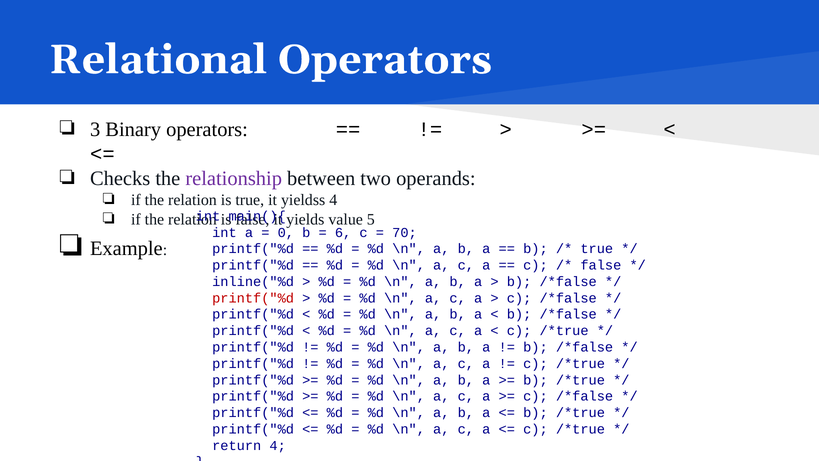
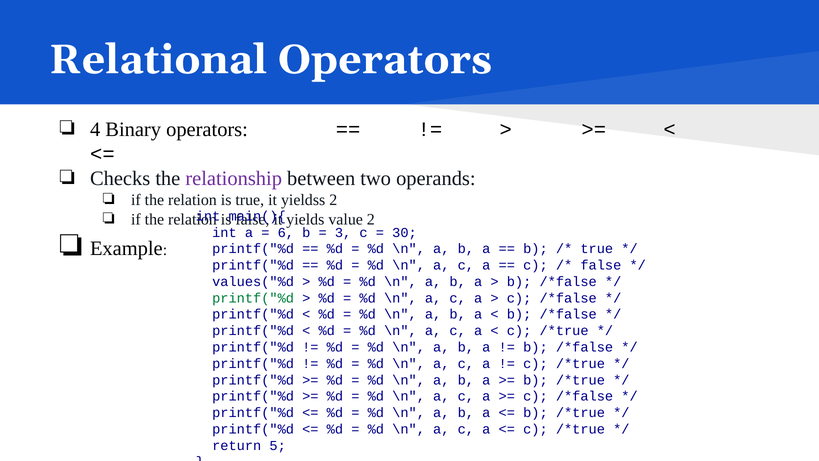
3: 3 -> 4 (95, 129)
yieldss 4: 4 -> 2 (333, 200)
value 5: 5 -> 2 (371, 219)
0: 0 -> 6 (286, 232)
6: 6 -> 3 (343, 232)
70: 70 -> 30 (404, 232)
inline("%d: inline("%d -> values("%d (253, 282)
printf("%d colour: red -> green (253, 298)
return 4: 4 -> 5 (278, 445)
